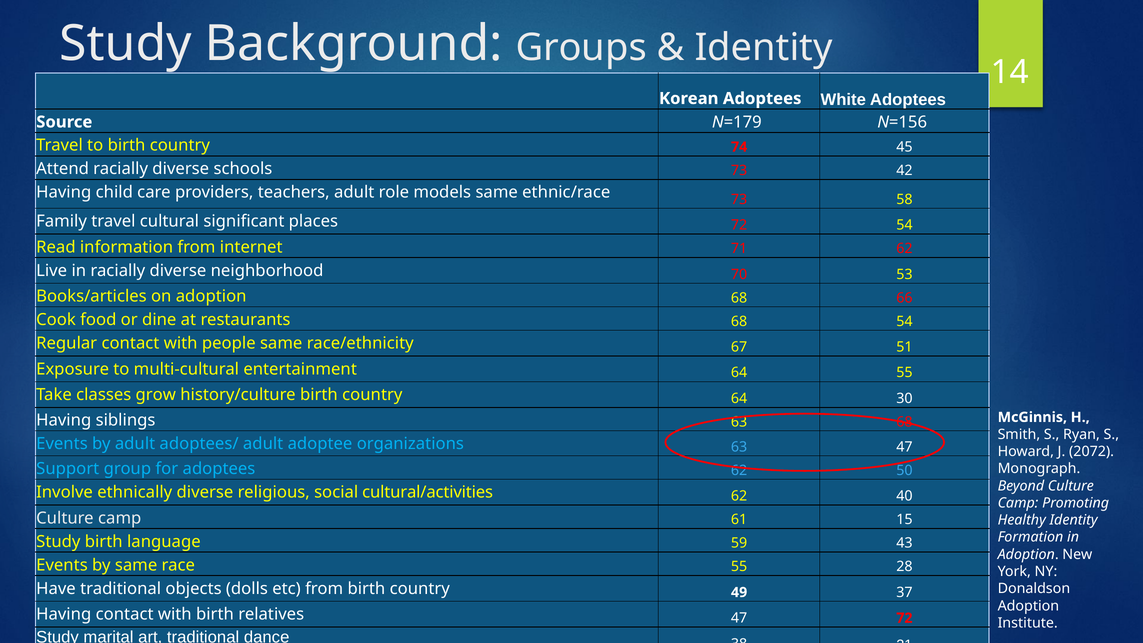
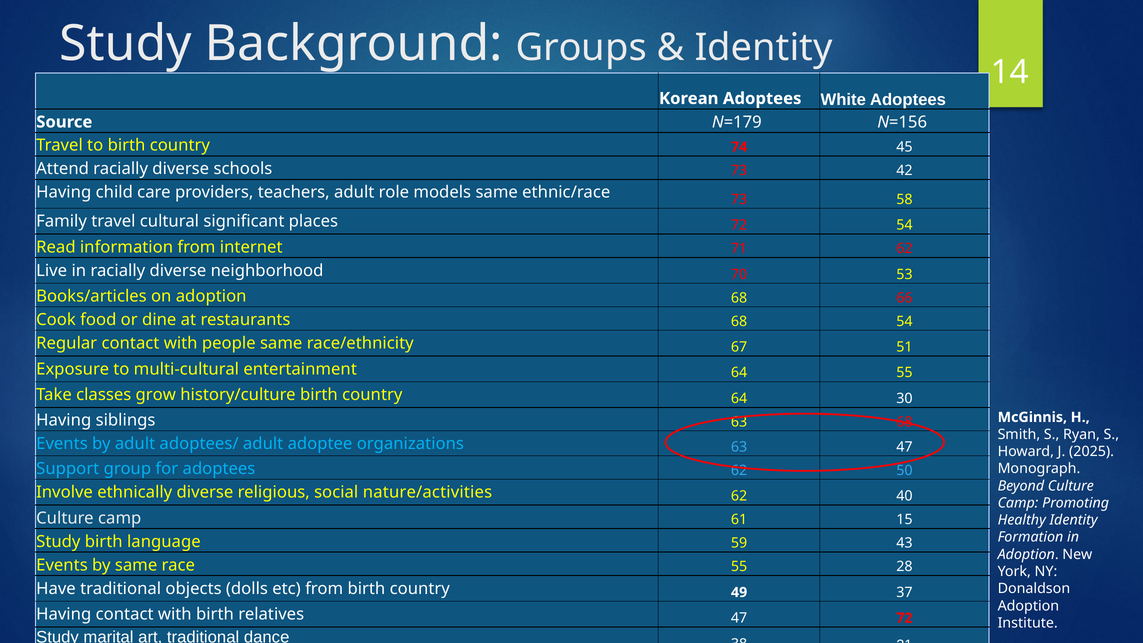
2072: 2072 -> 2025 (1092, 451)
cultural/activities: cultural/activities -> nature/activities (427, 492)
